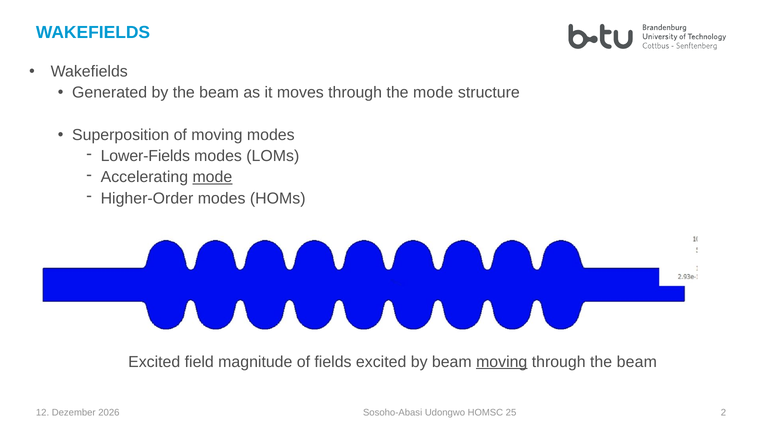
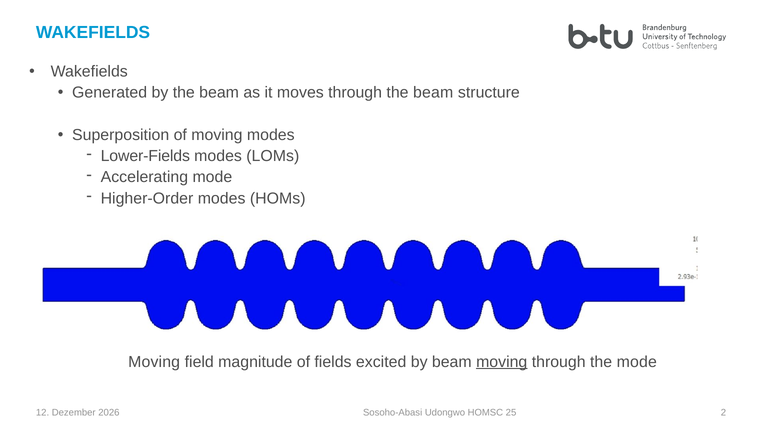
through the mode: mode -> beam (433, 93)
mode underline: present -> none (212, 177)
Excited: Excited -> Moving (154, 362)
through the beam: beam -> mode (637, 362)
